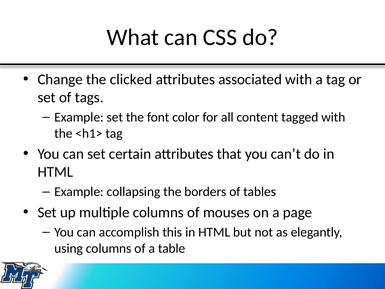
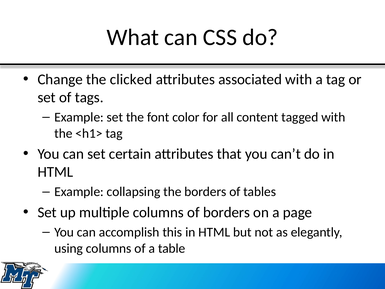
of mouses: mouses -> borders (226, 212)
